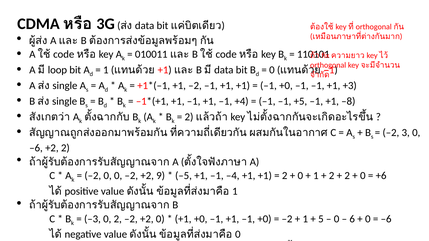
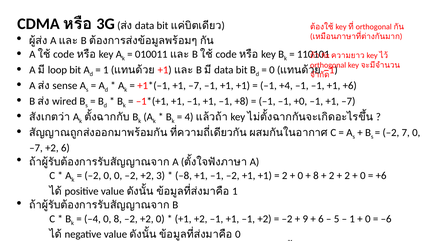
single: single -> sense (65, 86)
–2: –2 -> –7 (195, 86)
+0: +0 -> +4 (286, 86)
+1 +3: +3 -> +6 (350, 86)
single: single -> wired (65, 101)
+4: +4 -> +8 (242, 101)
+5: +5 -> +0 (300, 101)
–1 +1 –8: –8 -> –7 (348, 101)
2: 2 -> 4 (189, 117)
3: 3 -> 7 (406, 133)
–6: –6 -> –7 (36, 148)
+2 2: 2 -> 6 (65, 148)
9: 9 -> 3 (161, 176)
–5: –5 -> –8 (183, 176)
–1 –4: –4 -> –2 (233, 176)
1: 1 -> 8 (316, 176)
–3: –3 -> –4 (92, 219)
0 2: 2 -> 8 (118, 219)
+1 +0: +0 -> +2 (201, 219)
+1 –1 +0: +0 -> +2 (264, 219)
1: 1 -> 9 (305, 219)
5: 5 -> 6 (321, 219)
0: 0 -> 5 (337, 219)
6: 6 -> 1 (352, 219)
